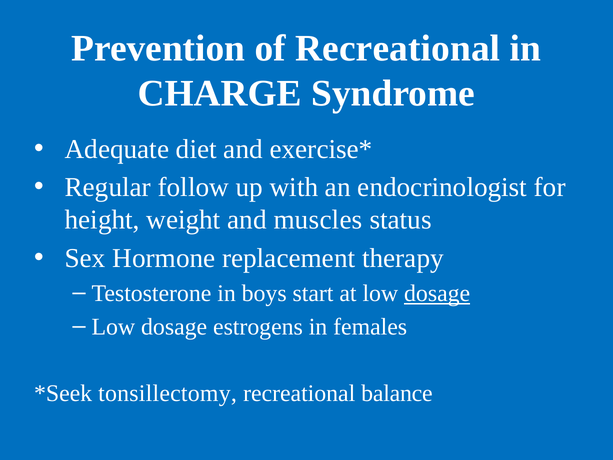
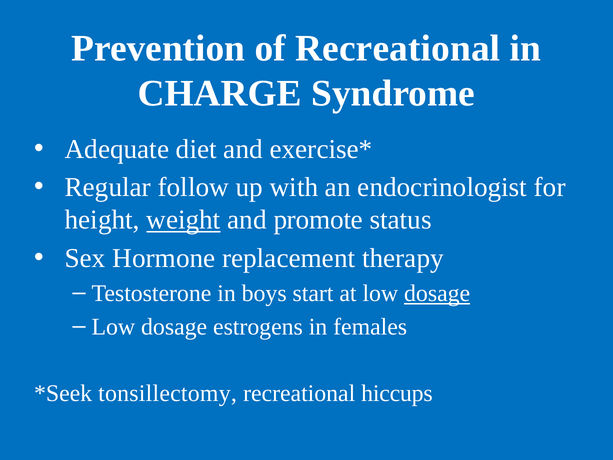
weight underline: none -> present (183, 220)
muscles: muscles -> promote (318, 220)
balance: balance -> hiccups (397, 393)
